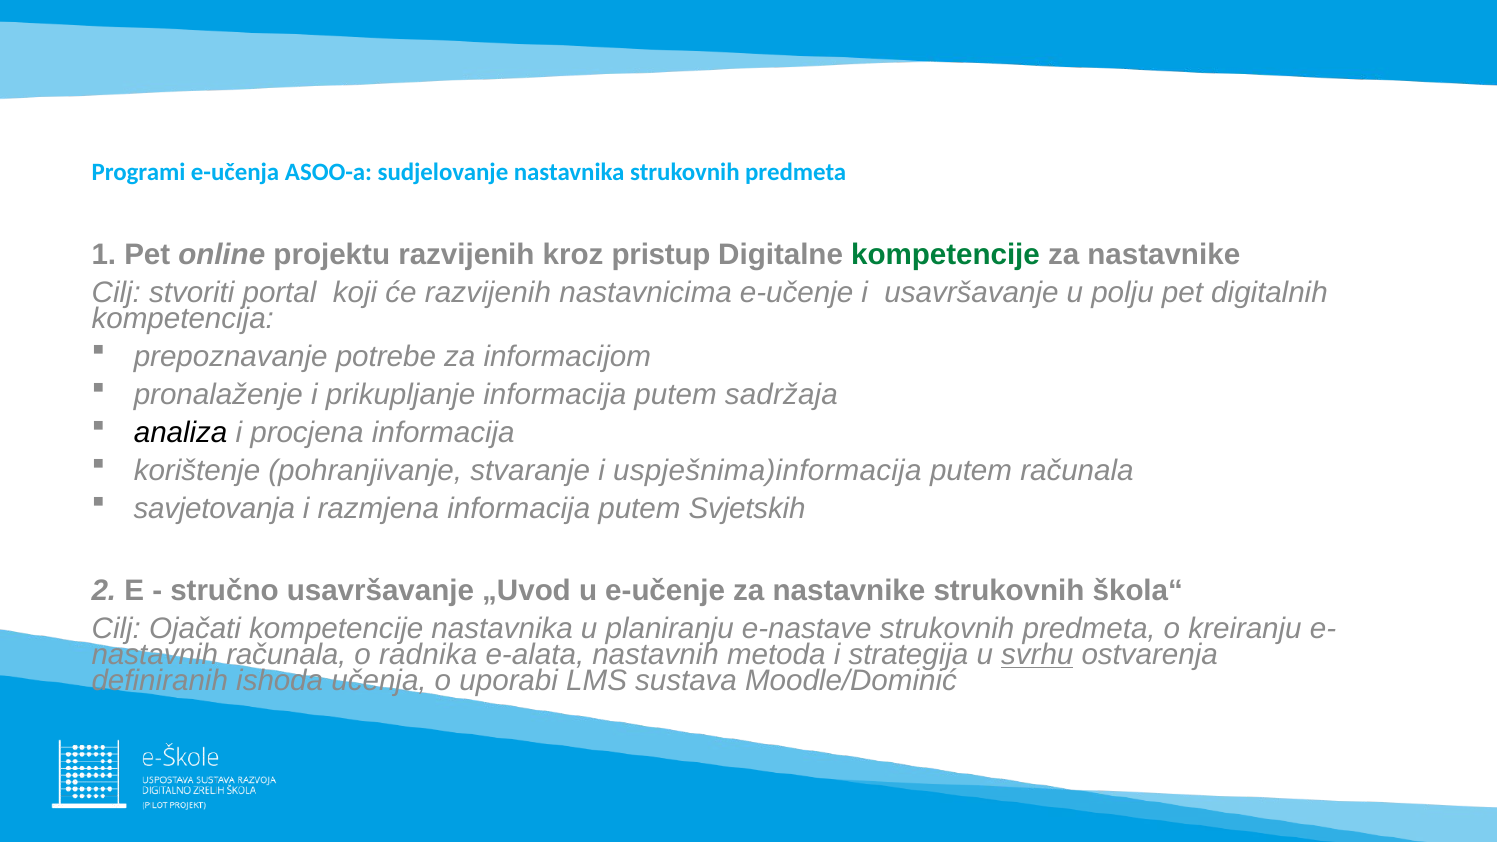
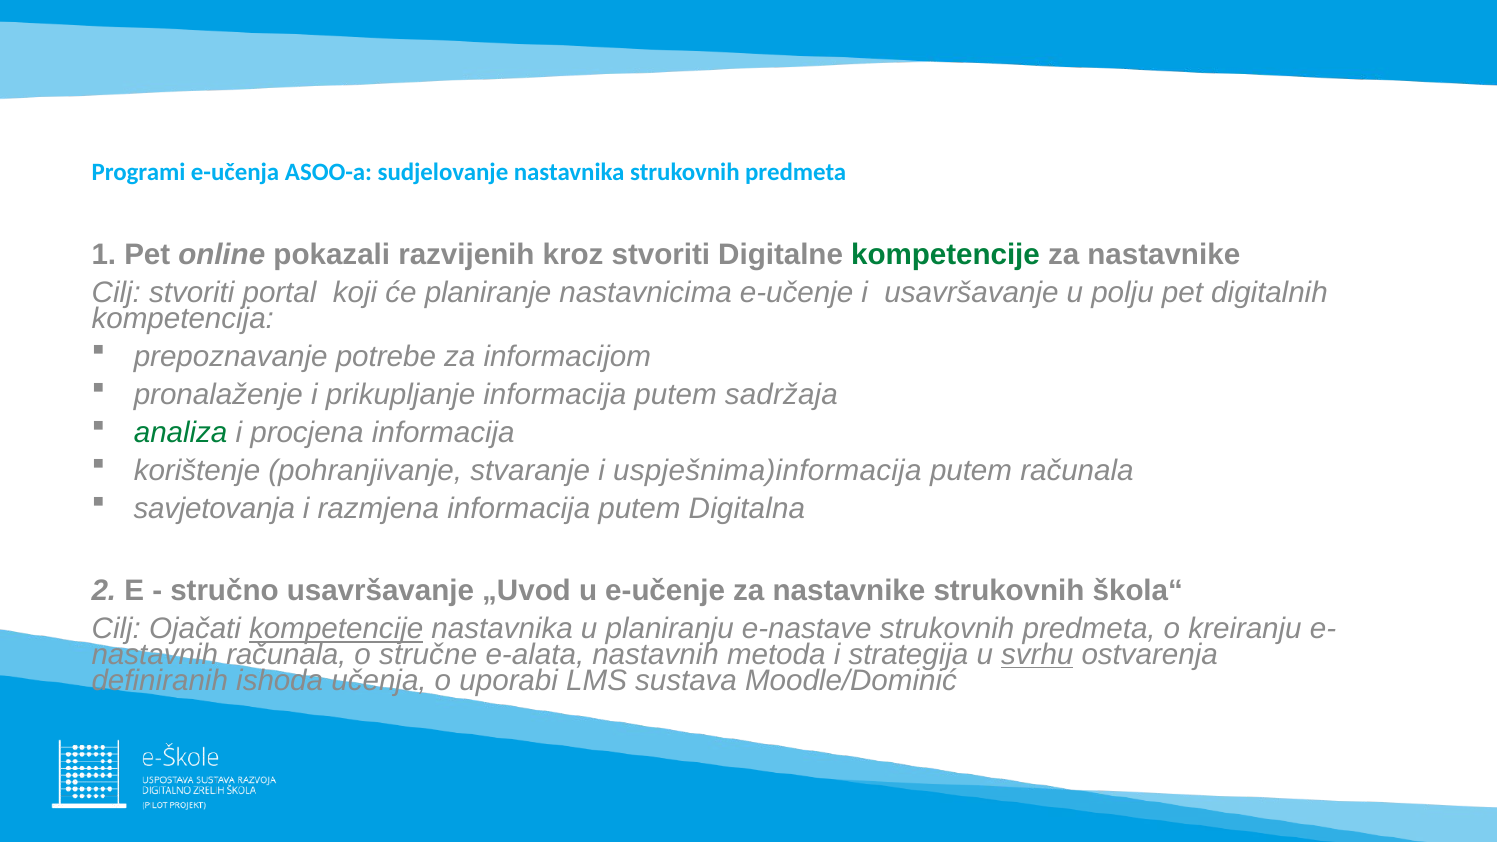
projektu: projektu -> pokazali (332, 255)
kroz pristup: pristup -> stvoriti (661, 255)
će razvijenih: razvijenih -> planiranje (488, 293)
analiza colour: black -> green (181, 432)
Svjetskih: Svjetskih -> Digitalna (747, 509)
kompetencije underline: none -> present (336, 629)
radnika: radnika -> stručne (428, 655)
